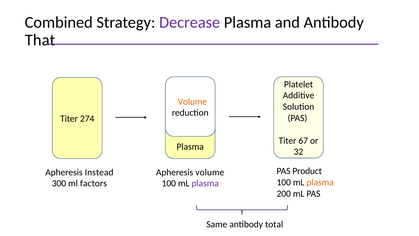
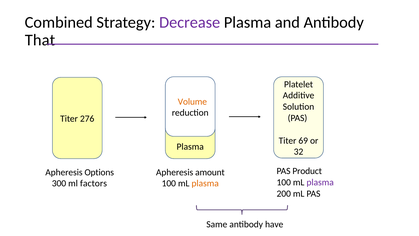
274: 274 -> 276 (87, 118)
67: 67 -> 69 (303, 140)
Instead: Instead -> Options (99, 172)
Apheresis volume: volume -> amount (210, 172)
plasma colour: orange -> purple (320, 182)
plasma colour: purple -> orange (205, 183)
total: total -> have (274, 224)
